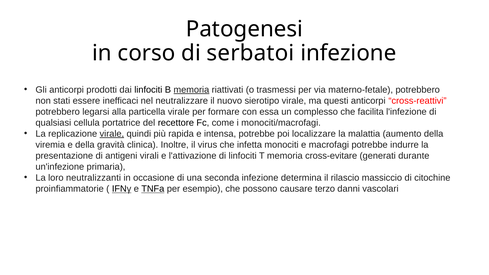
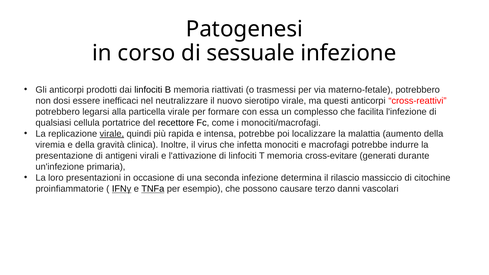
serbatoi: serbatoi -> sessuale (251, 53)
memoria underline: present -> none (191, 90)
stati: stati -> dosi (62, 101)
neutralizzanti: neutralizzanti -> presentazioni (94, 178)
